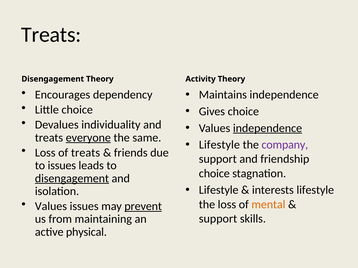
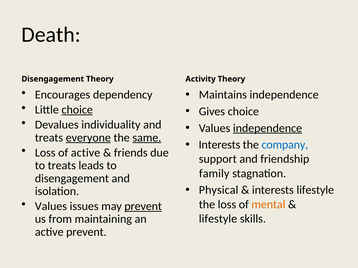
Treats: Treats -> Death (51, 35)
choice underline: none -> present (77, 110)
same underline: none -> present (147, 138)
Lifestyle: Lifestyle -> Interests (220, 145)
company colour: purple -> blue (285, 145)
of treats: treats -> active (86, 153)
to issues: issues -> treats (62, 166)
choice: choice -> family (214, 174)
disengagement underline: present -> none (72, 179)
Lifestyle: Lifestyle -> Physical (219, 190)
support: support -> lifestyle (218, 219)
active physical: physical -> prevent (86, 232)
